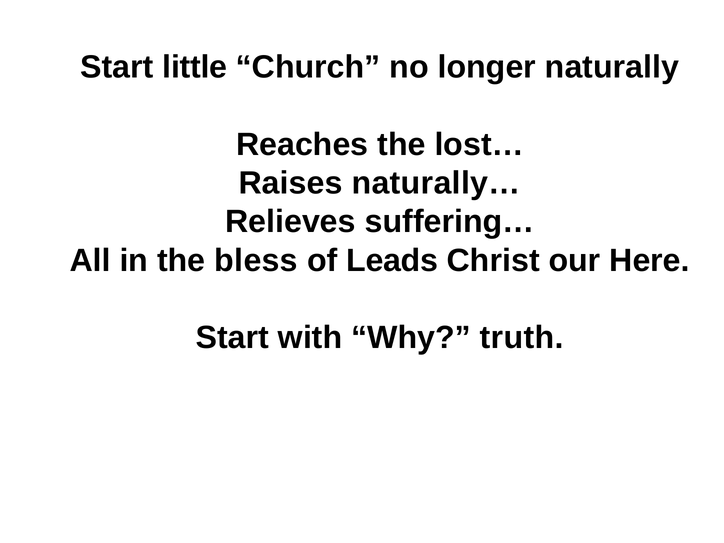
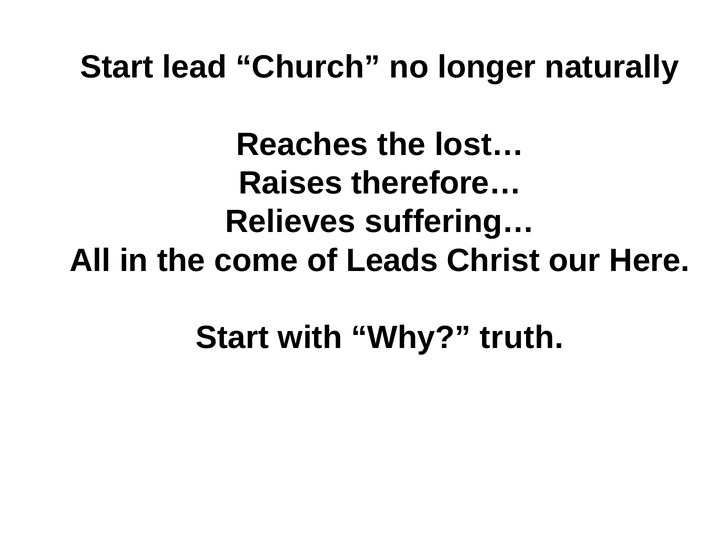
little: little -> lead (195, 67)
naturally…: naturally… -> therefore… (436, 183)
bless: bless -> come (256, 260)
